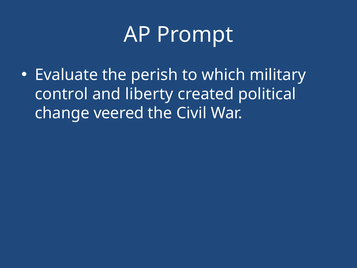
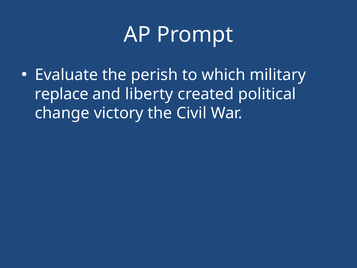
control: control -> replace (62, 94)
veered: veered -> victory (119, 113)
